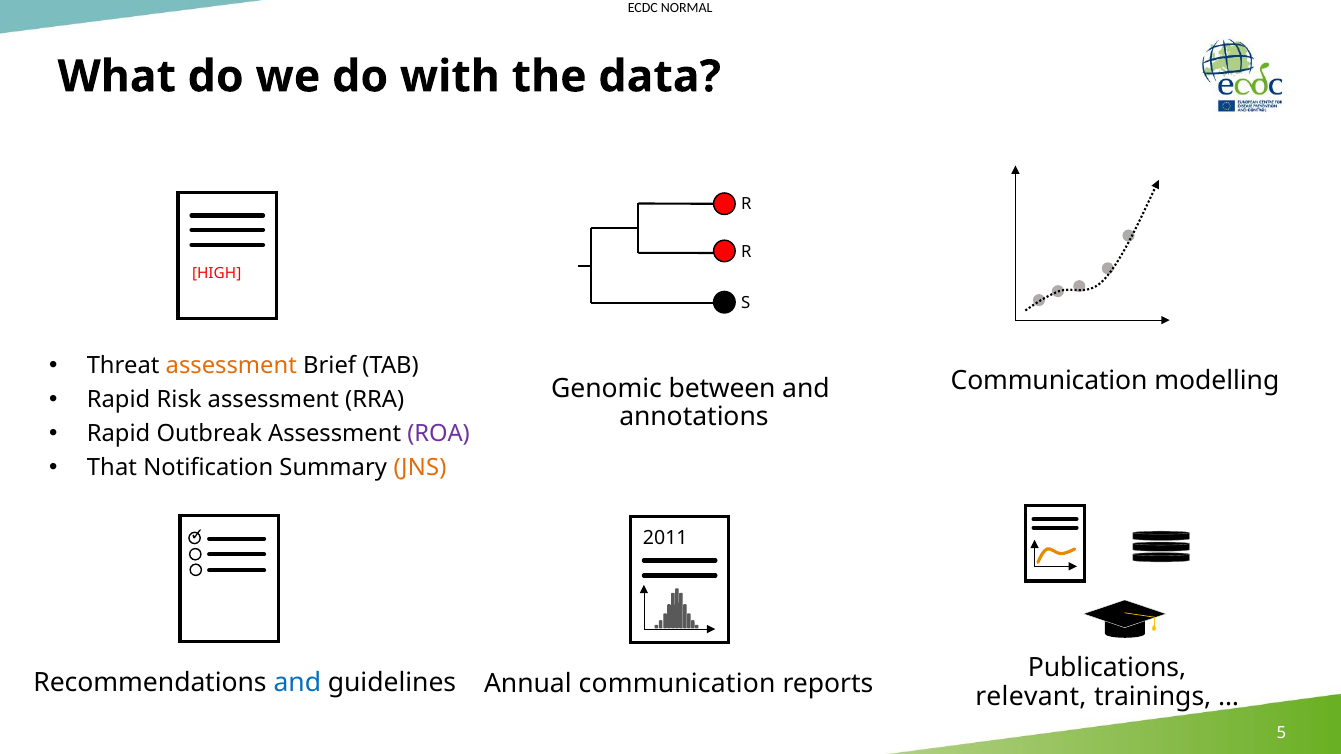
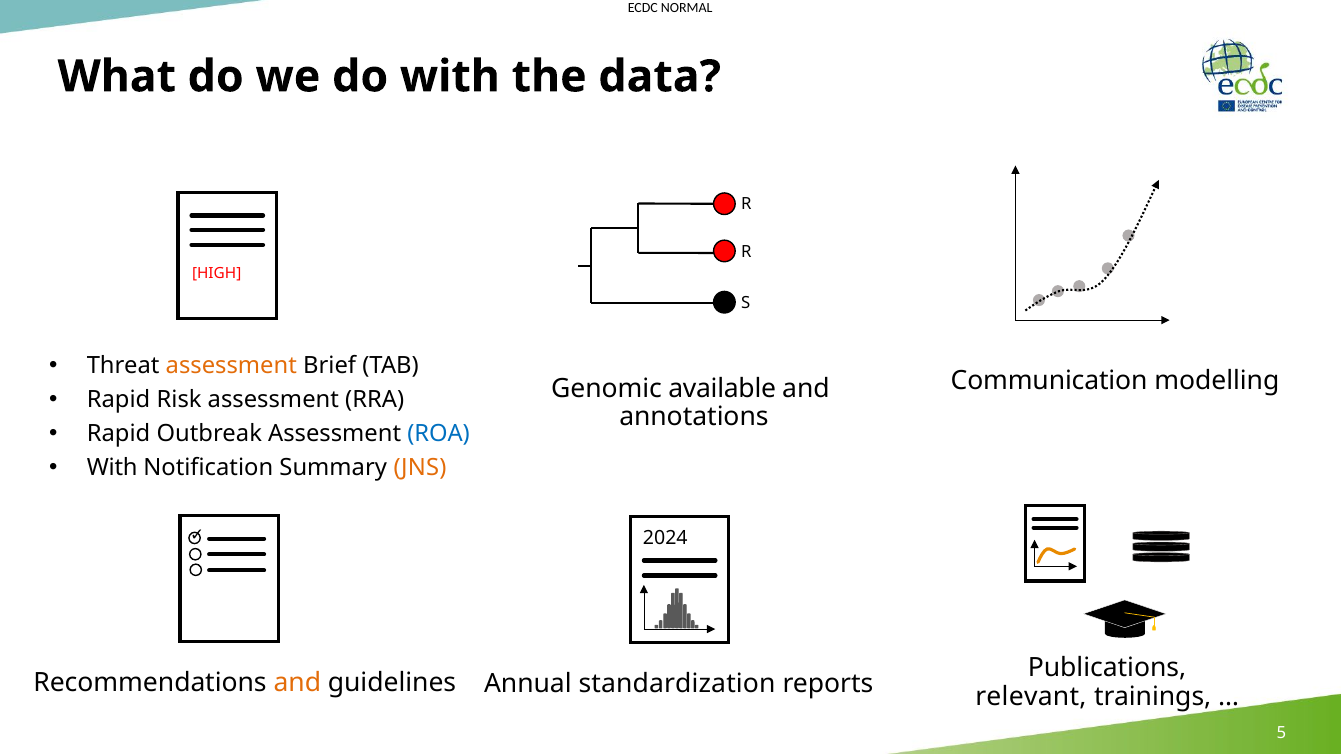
between: between -> available (722, 388)
ROA colour: purple -> blue (439, 434)
That: That -> With (112, 468)
2011: 2011 -> 2024 (665, 539)
and colour: blue -> orange (297, 684)
Annual communication: communication -> standardization (677, 684)
